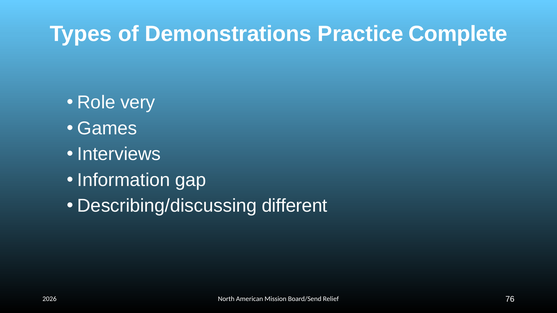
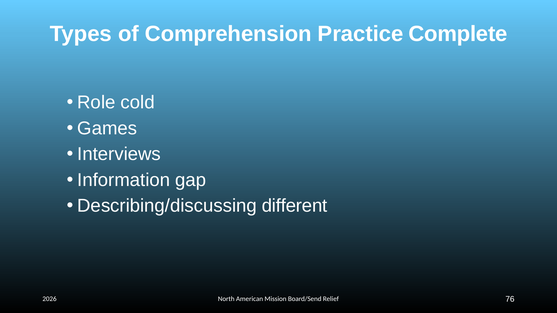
Demonstrations: Demonstrations -> Comprehension (228, 34)
very: very -> cold (138, 103)
